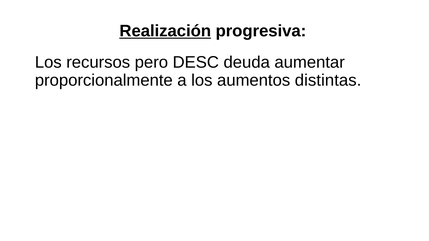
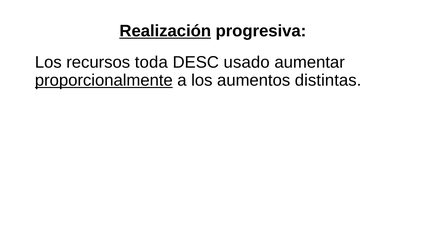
pero: pero -> toda (151, 62)
deuda: deuda -> usado (247, 62)
proporcionalmente underline: none -> present (104, 81)
